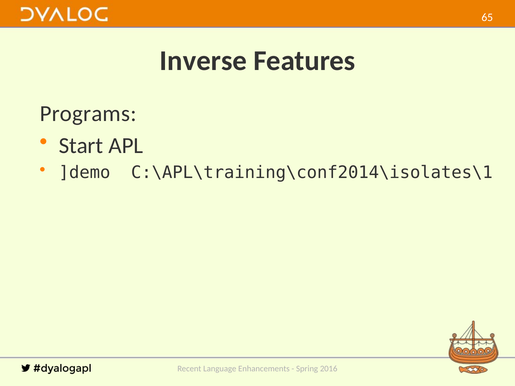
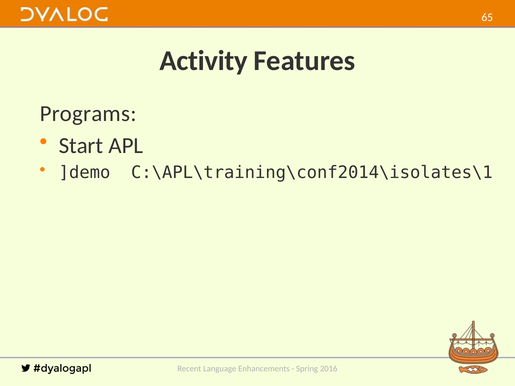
Inverse: Inverse -> Activity (203, 61)
